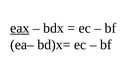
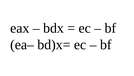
eax underline: present -> none (20, 28)
